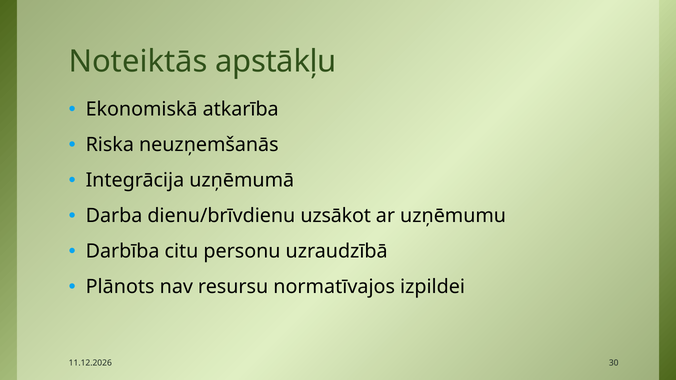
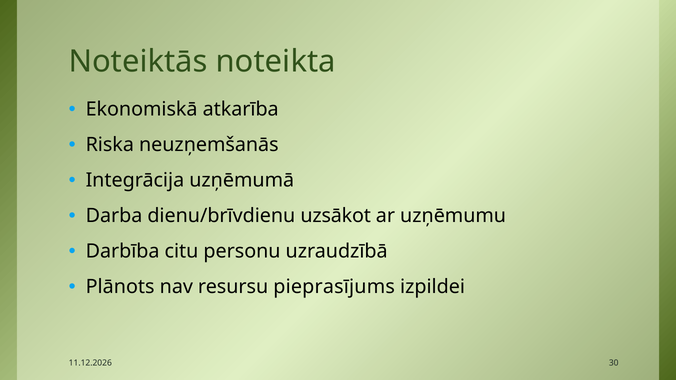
apstākļu: apstākļu -> noteikta (276, 62)
normatīvajos: normatīvajos -> pieprasījums (334, 287)
